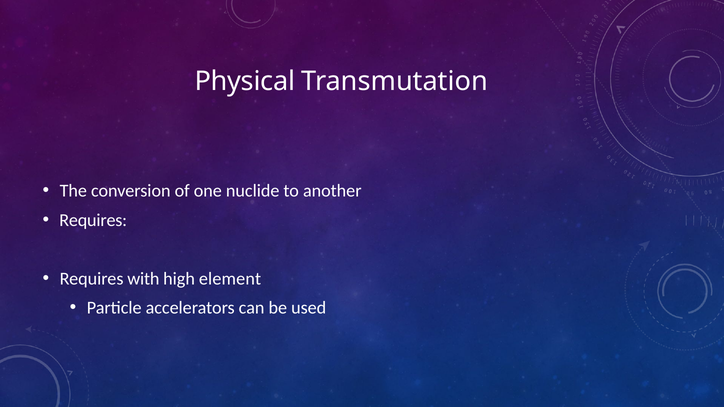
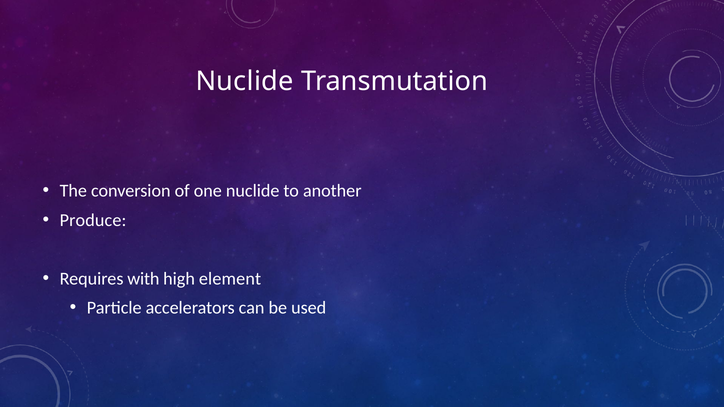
Physical: Physical -> Nuclide (245, 81)
Requires: Requires -> Produce (93, 220)
